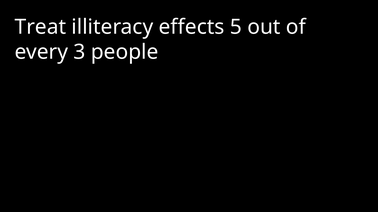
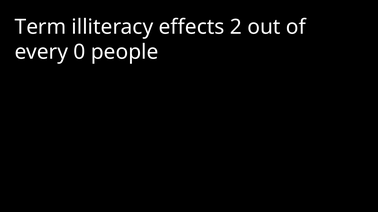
Treat: Treat -> Term (40, 27)
5: 5 -> 2 (236, 27)
3: 3 -> 0 (79, 52)
